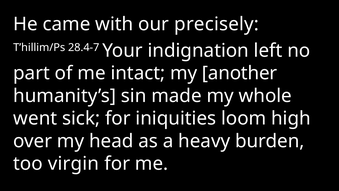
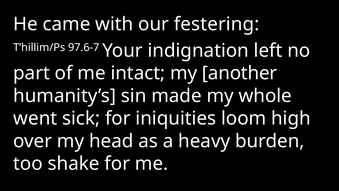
precisely: precisely -> festering (217, 24)
28.4-7: 28.4-7 -> 97.6-7 (84, 48)
virgin: virgin -> shake (74, 163)
